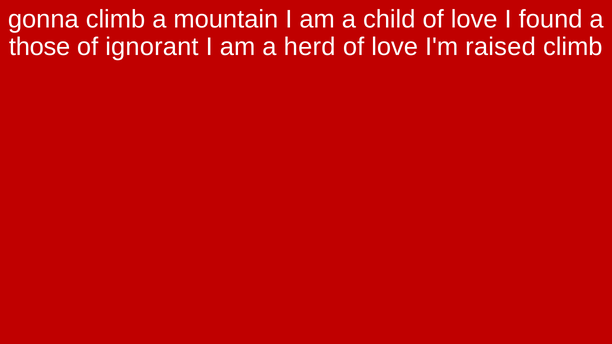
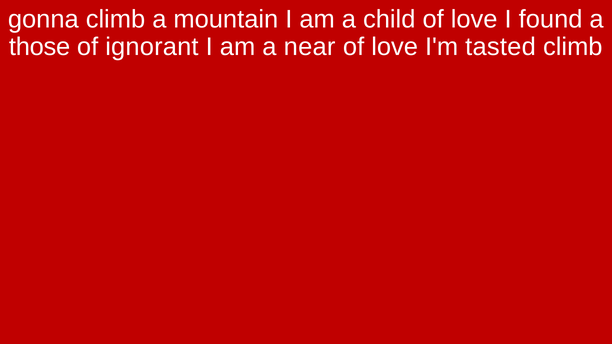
herd: herd -> near (310, 47)
raised: raised -> tasted (501, 47)
